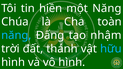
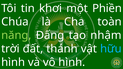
hiền: hiền -> khơi (51, 8)
một Năng: Năng -> Phiền (107, 8)
năng colour: light blue -> light green (16, 35)
